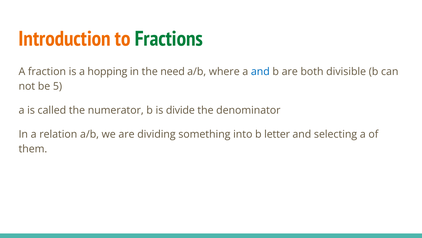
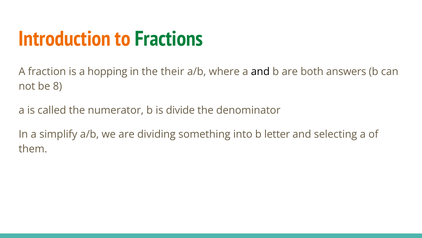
need: need -> their (172, 72)
and colour: blue -> black (260, 72)
divisible: divisible -> answers (346, 72)
5: 5 -> 8 (58, 86)
relation: relation -> simplify (58, 134)
